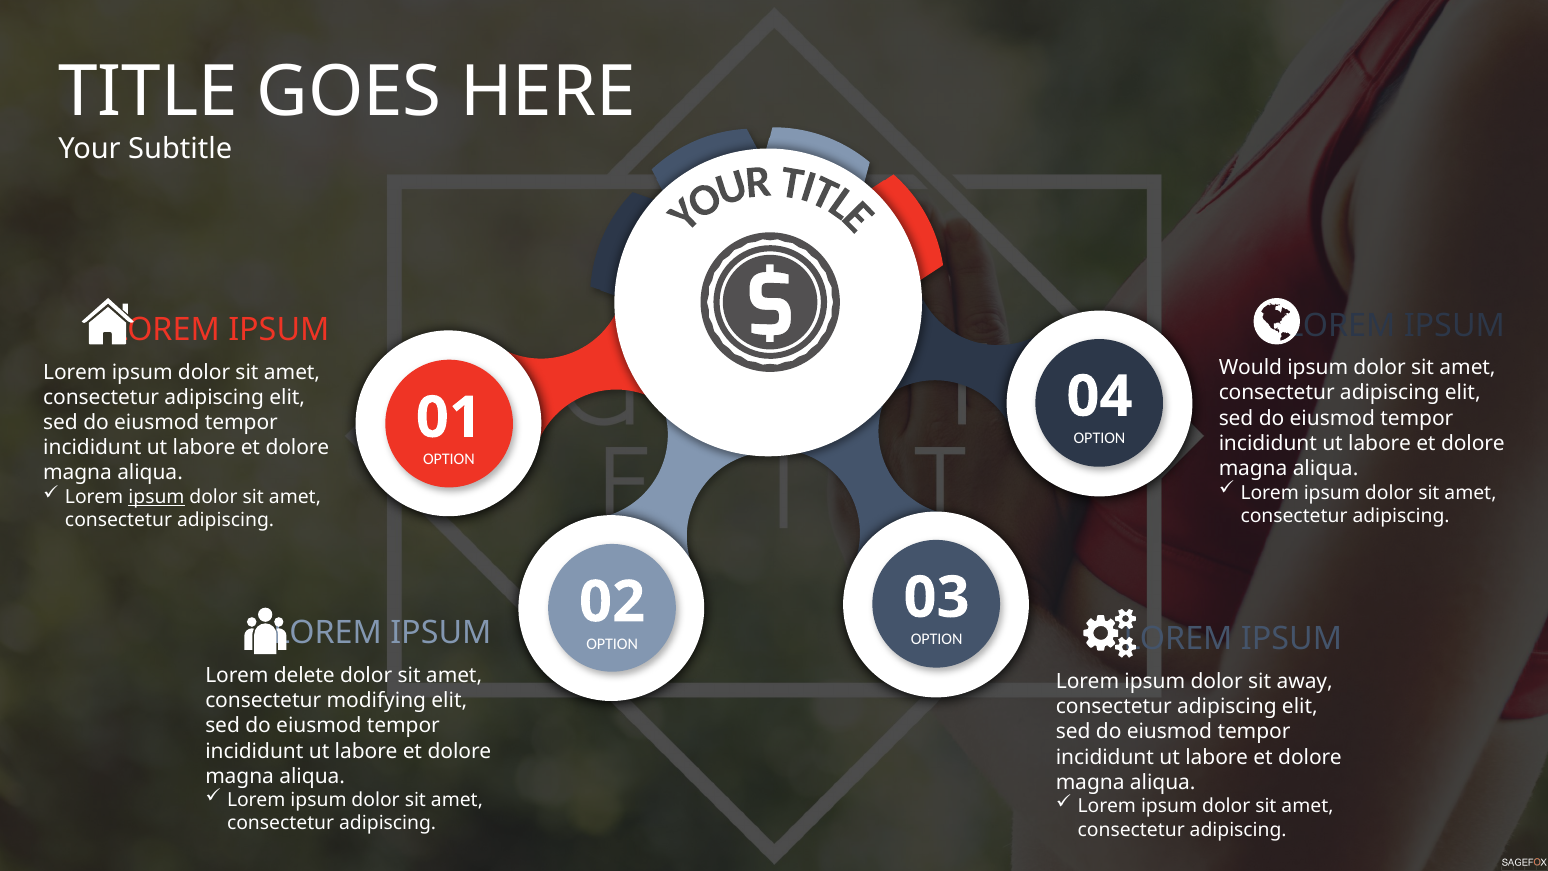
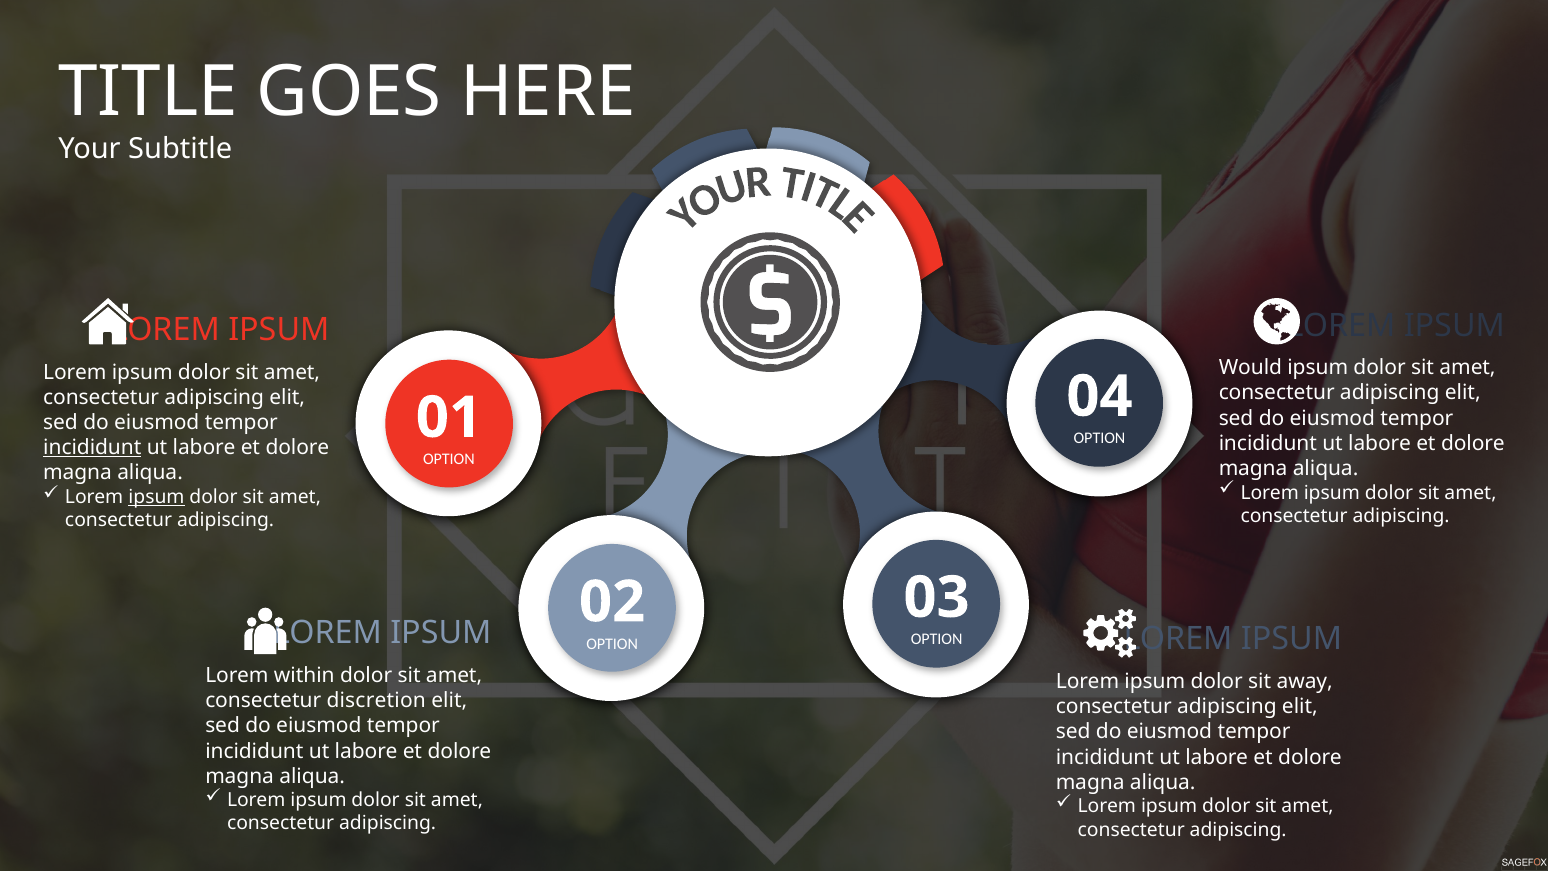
incididunt underline: none -> present (92, 448)
delete: delete -> within (304, 675)
modifying: modifying -> discretion (376, 701)
